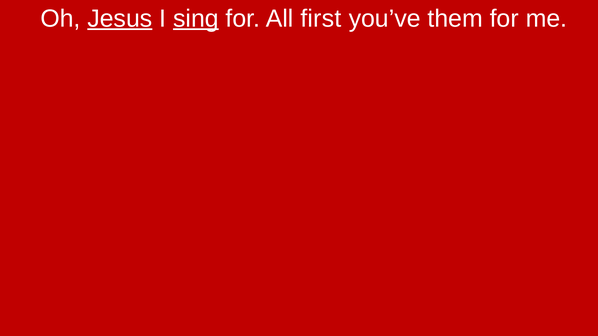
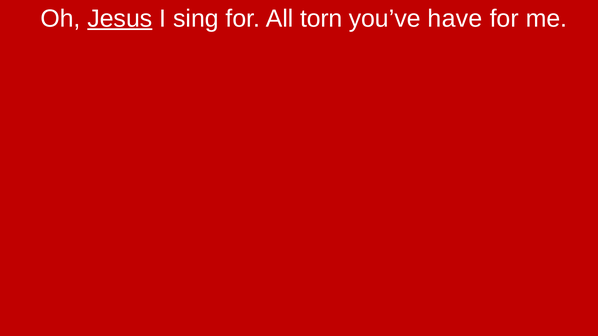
sing underline: present -> none (196, 19)
first: first -> torn (321, 19)
them: them -> have (455, 19)
